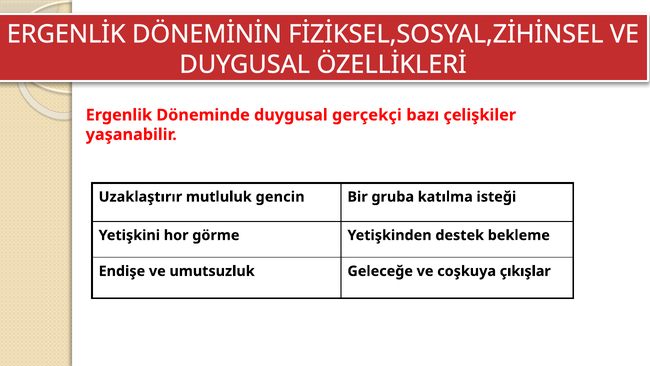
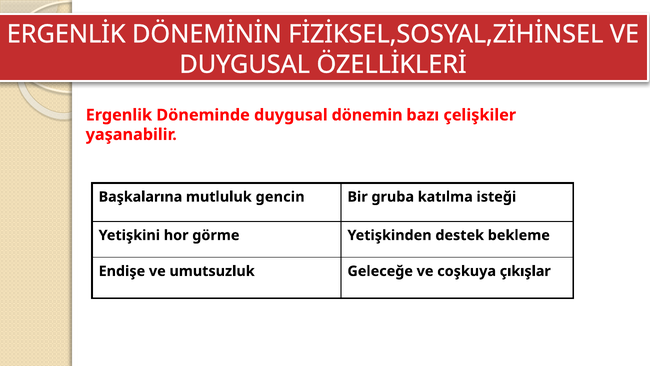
gerçekçi: gerçekçi -> dönemin (367, 115)
Uzaklaştırır: Uzaklaştırır -> Başkalarına (140, 197)
